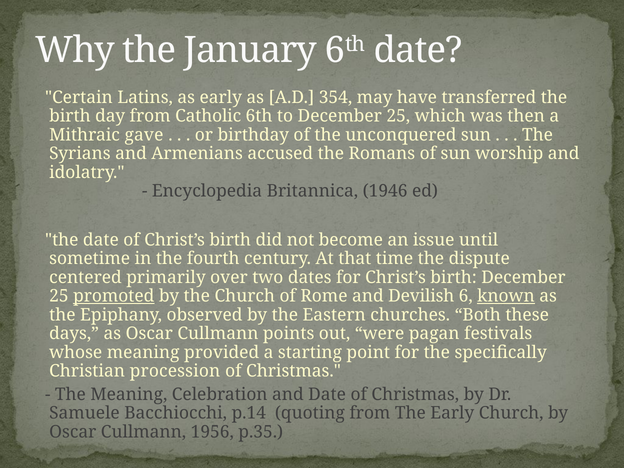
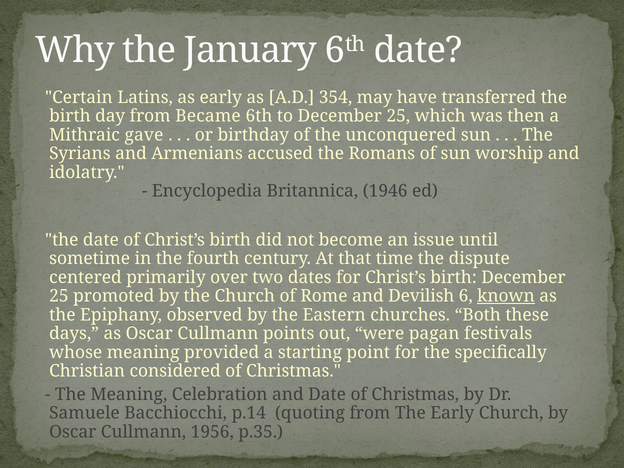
Catholic: Catholic -> Became (208, 116)
promoted underline: present -> none (114, 296)
procession: procession -> considered (175, 371)
